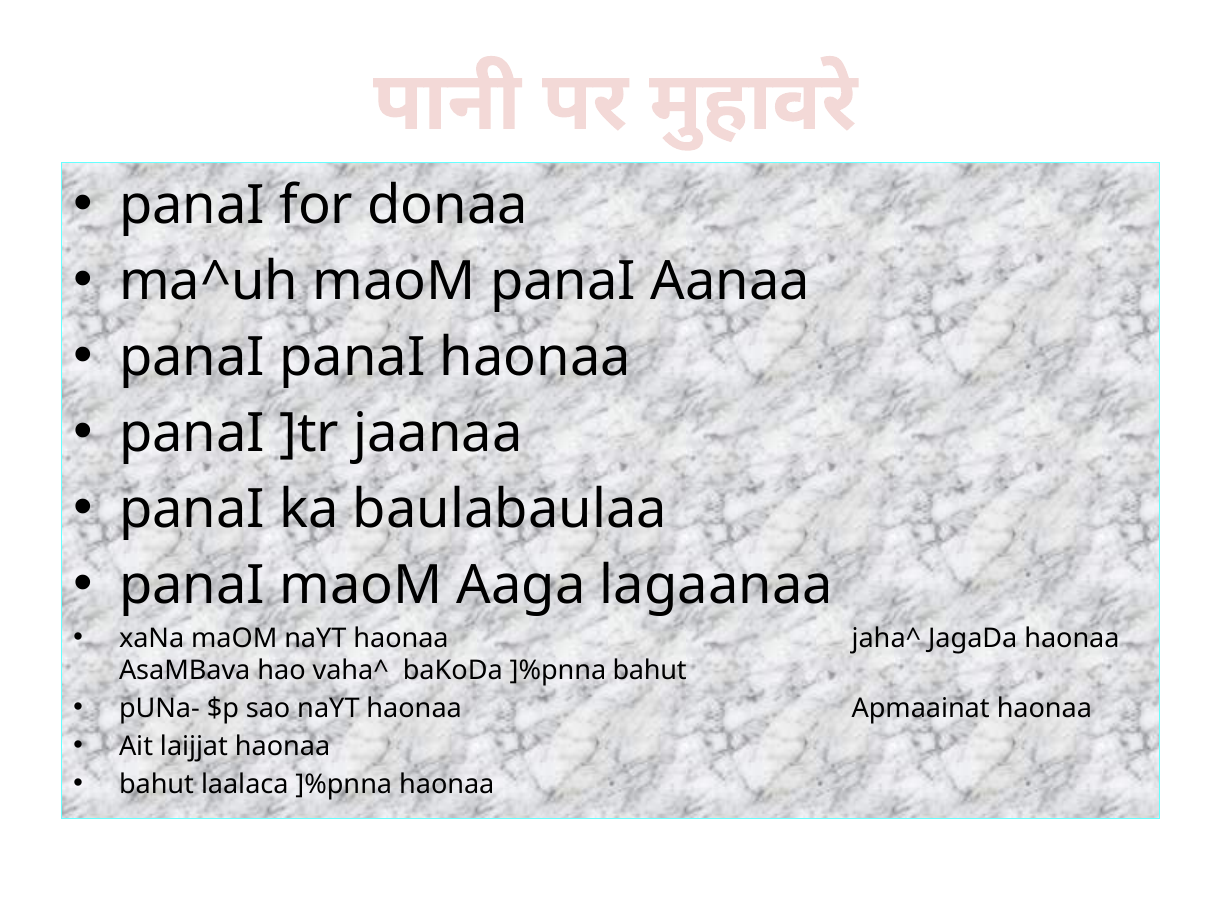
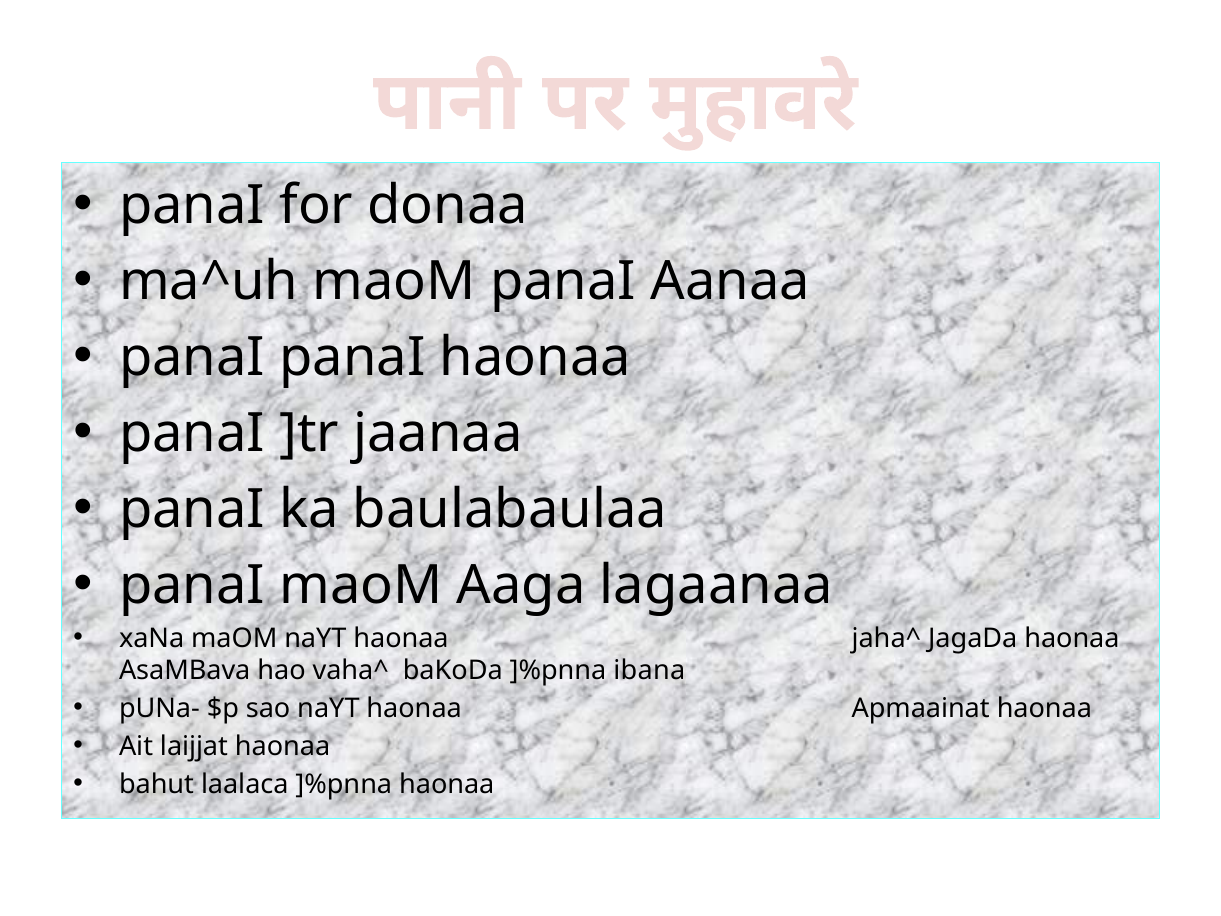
]%pnna bahut: bahut -> ibana (649, 670)
